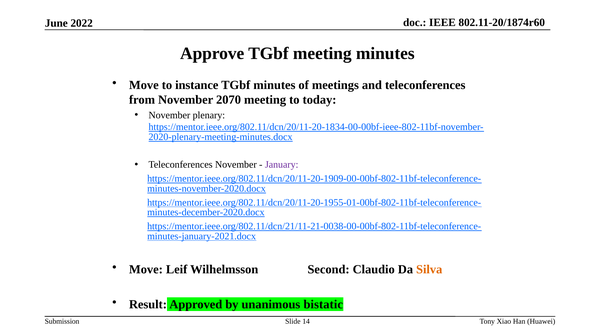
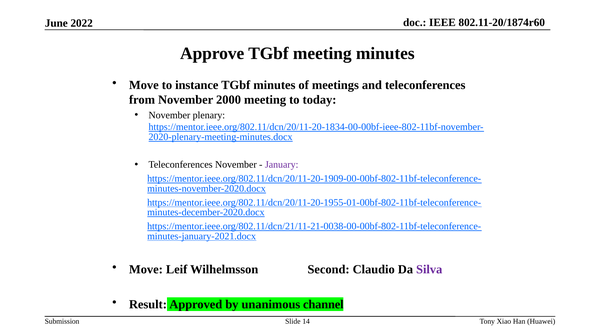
2070: 2070 -> 2000 (229, 100)
Silva colour: orange -> purple (429, 269)
bistatic: bistatic -> channel (323, 304)
